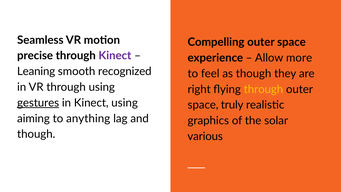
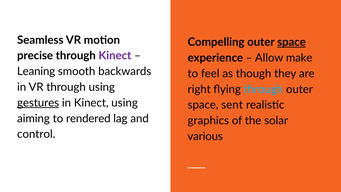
space underline: none -> present (291, 42)
more: more -> make (299, 58)
recognized: recognized -> backwards (125, 71)
through colour: yellow -> light blue (263, 89)
truly: truly -> sent (232, 105)
anything: anything -> rendered (88, 118)
though: though -> control (36, 134)
